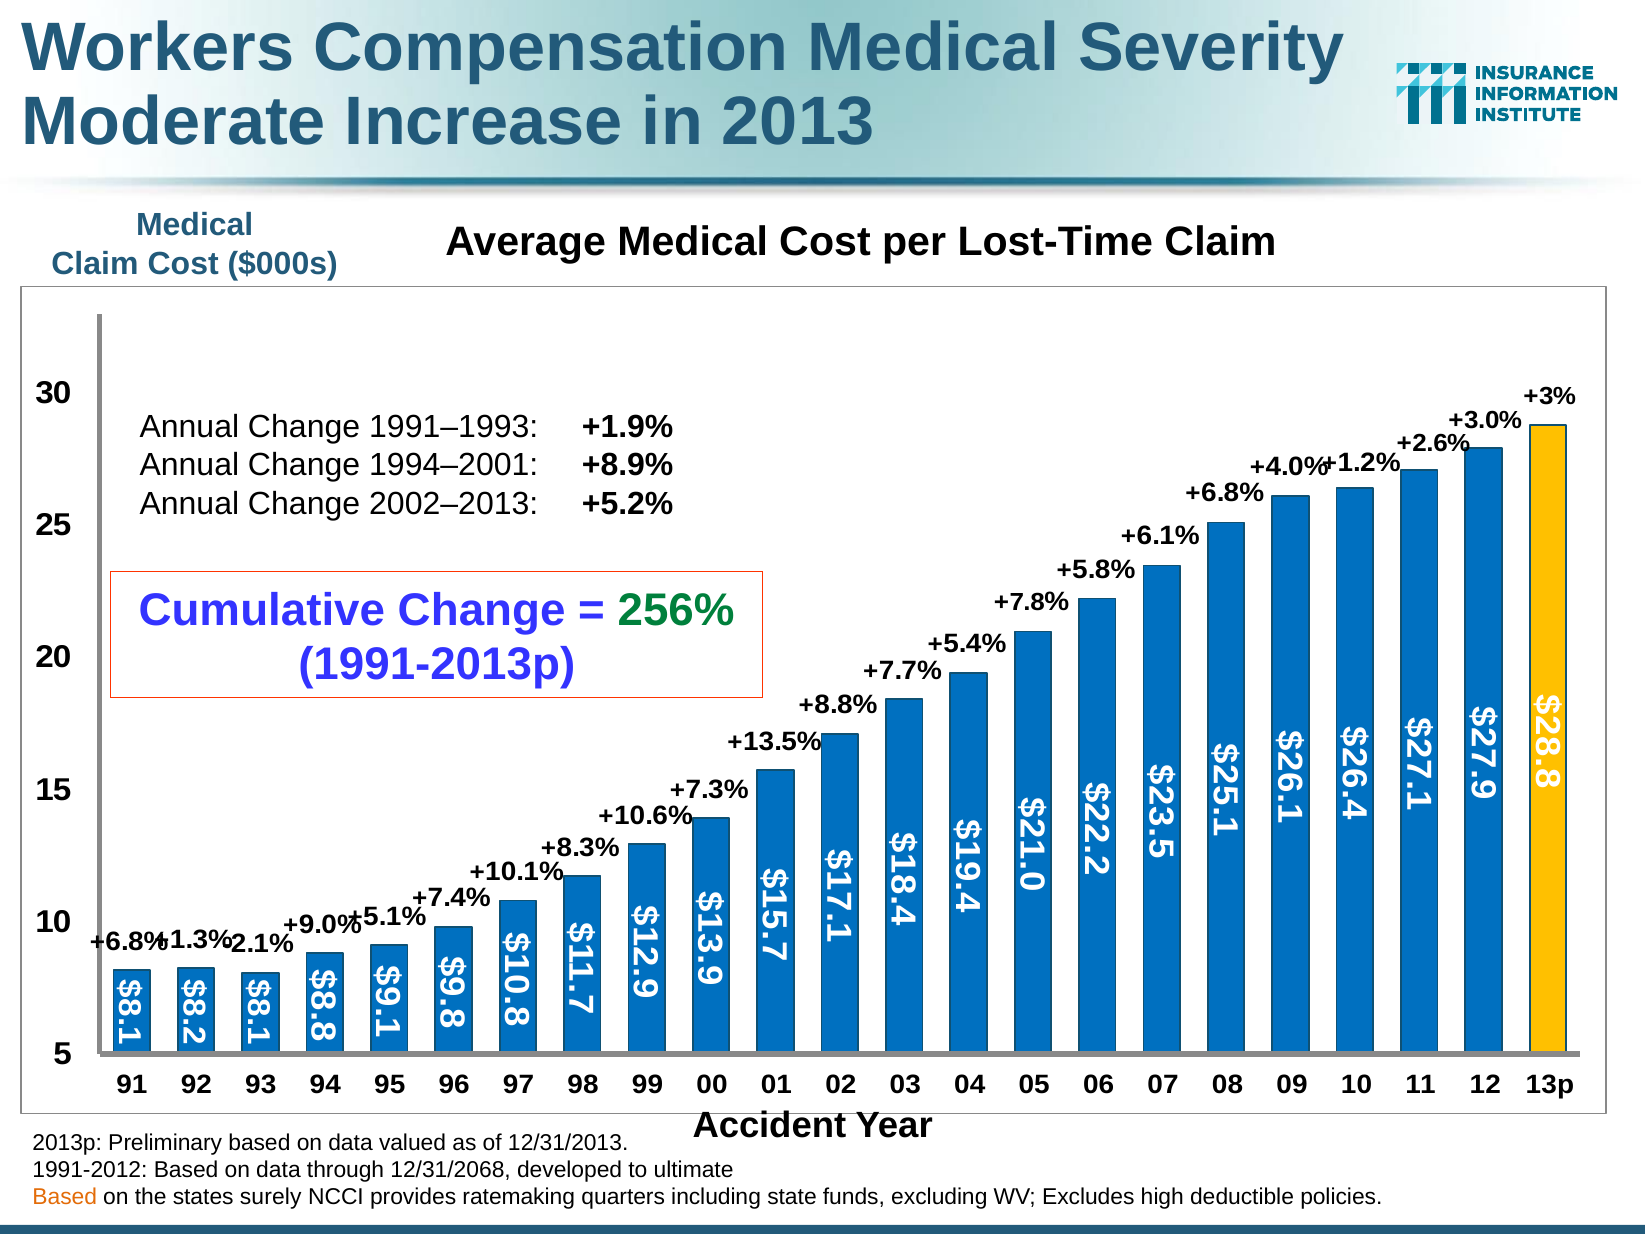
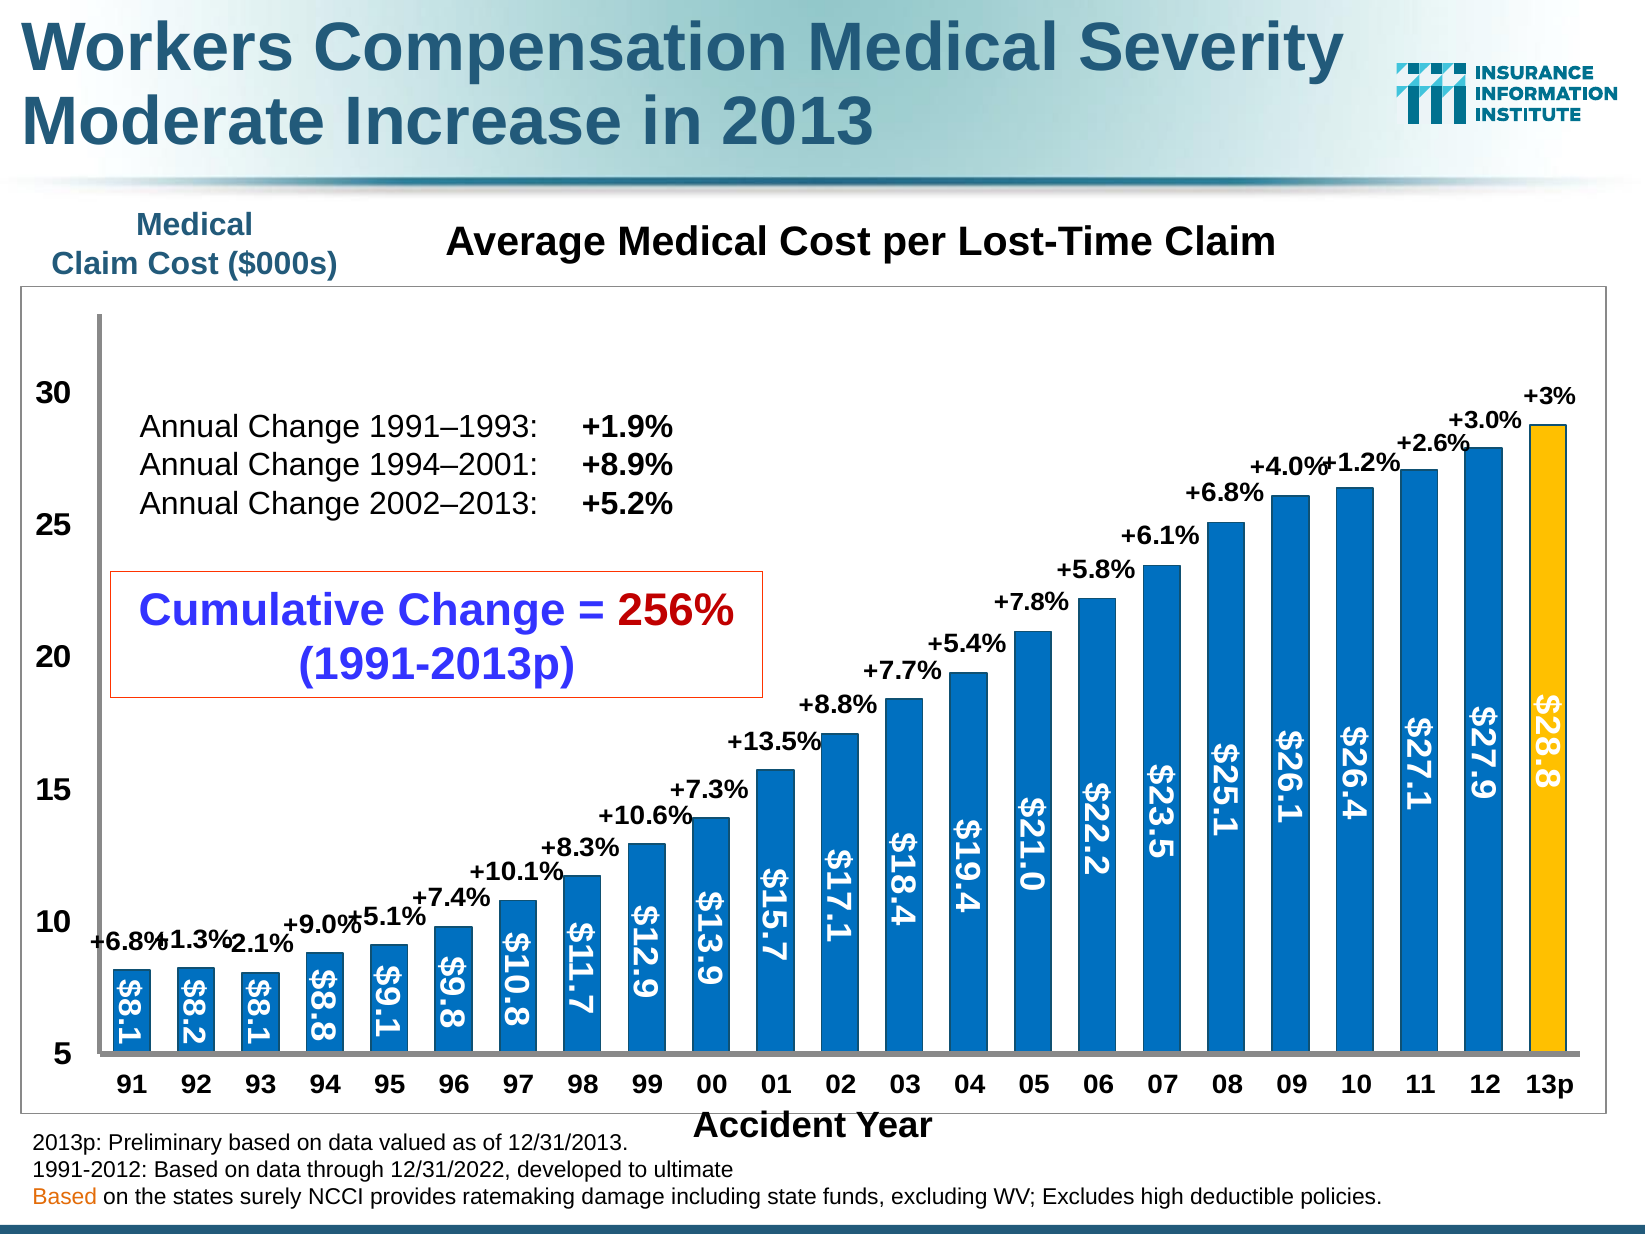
256% colour: green -> red (676, 610)
12/31/2068: 12/31/2068 -> 12/31/2022 (451, 1170)
quarters: quarters -> damage (623, 1197)
